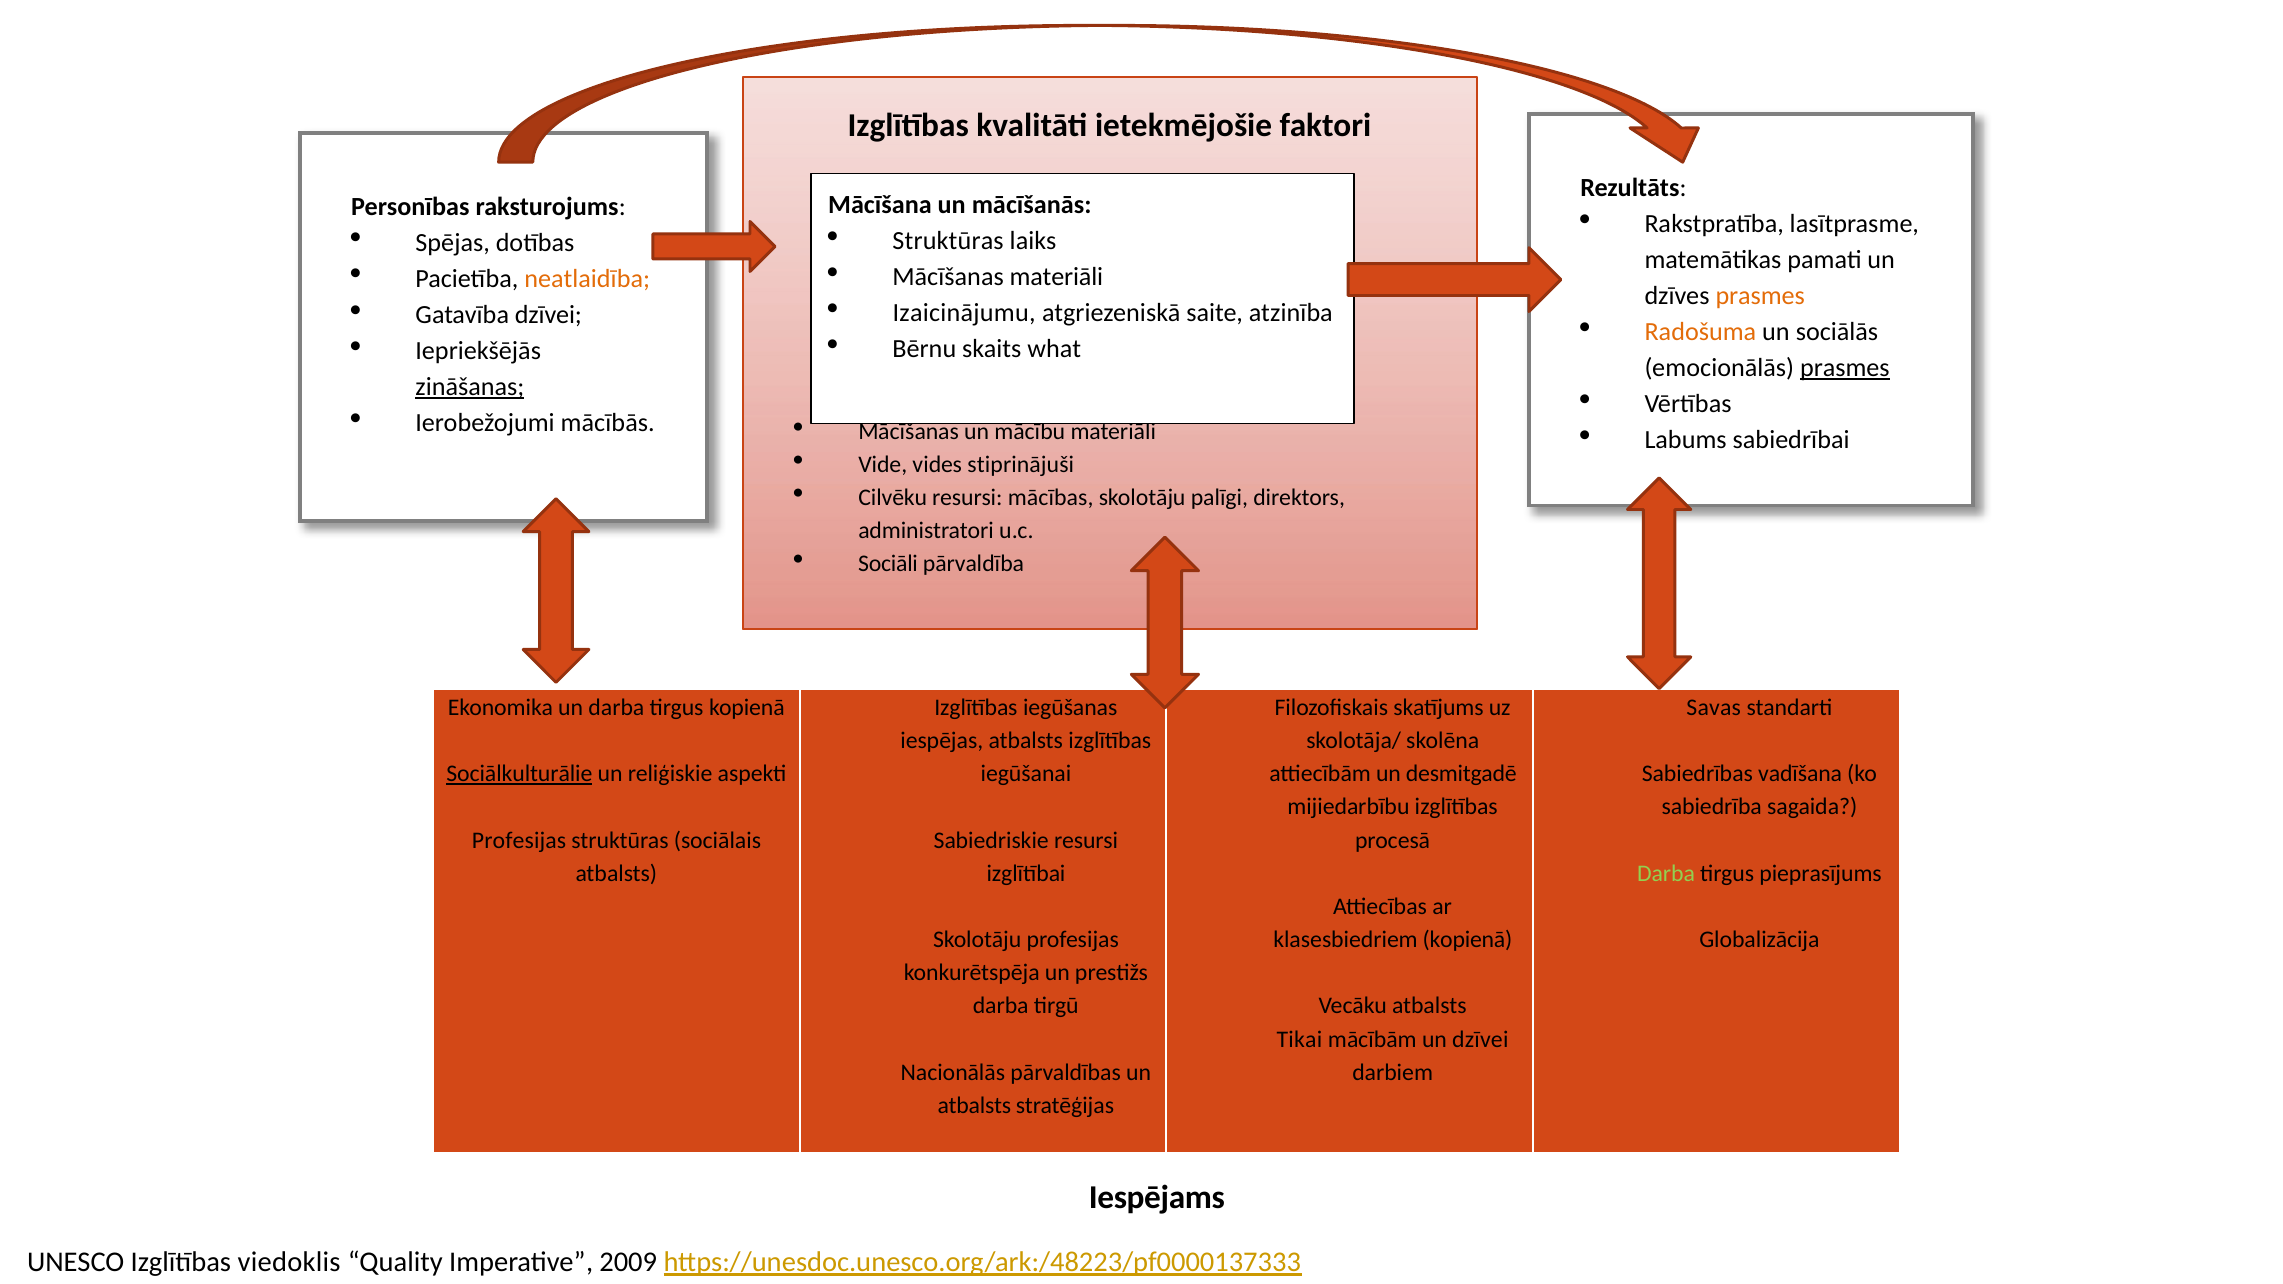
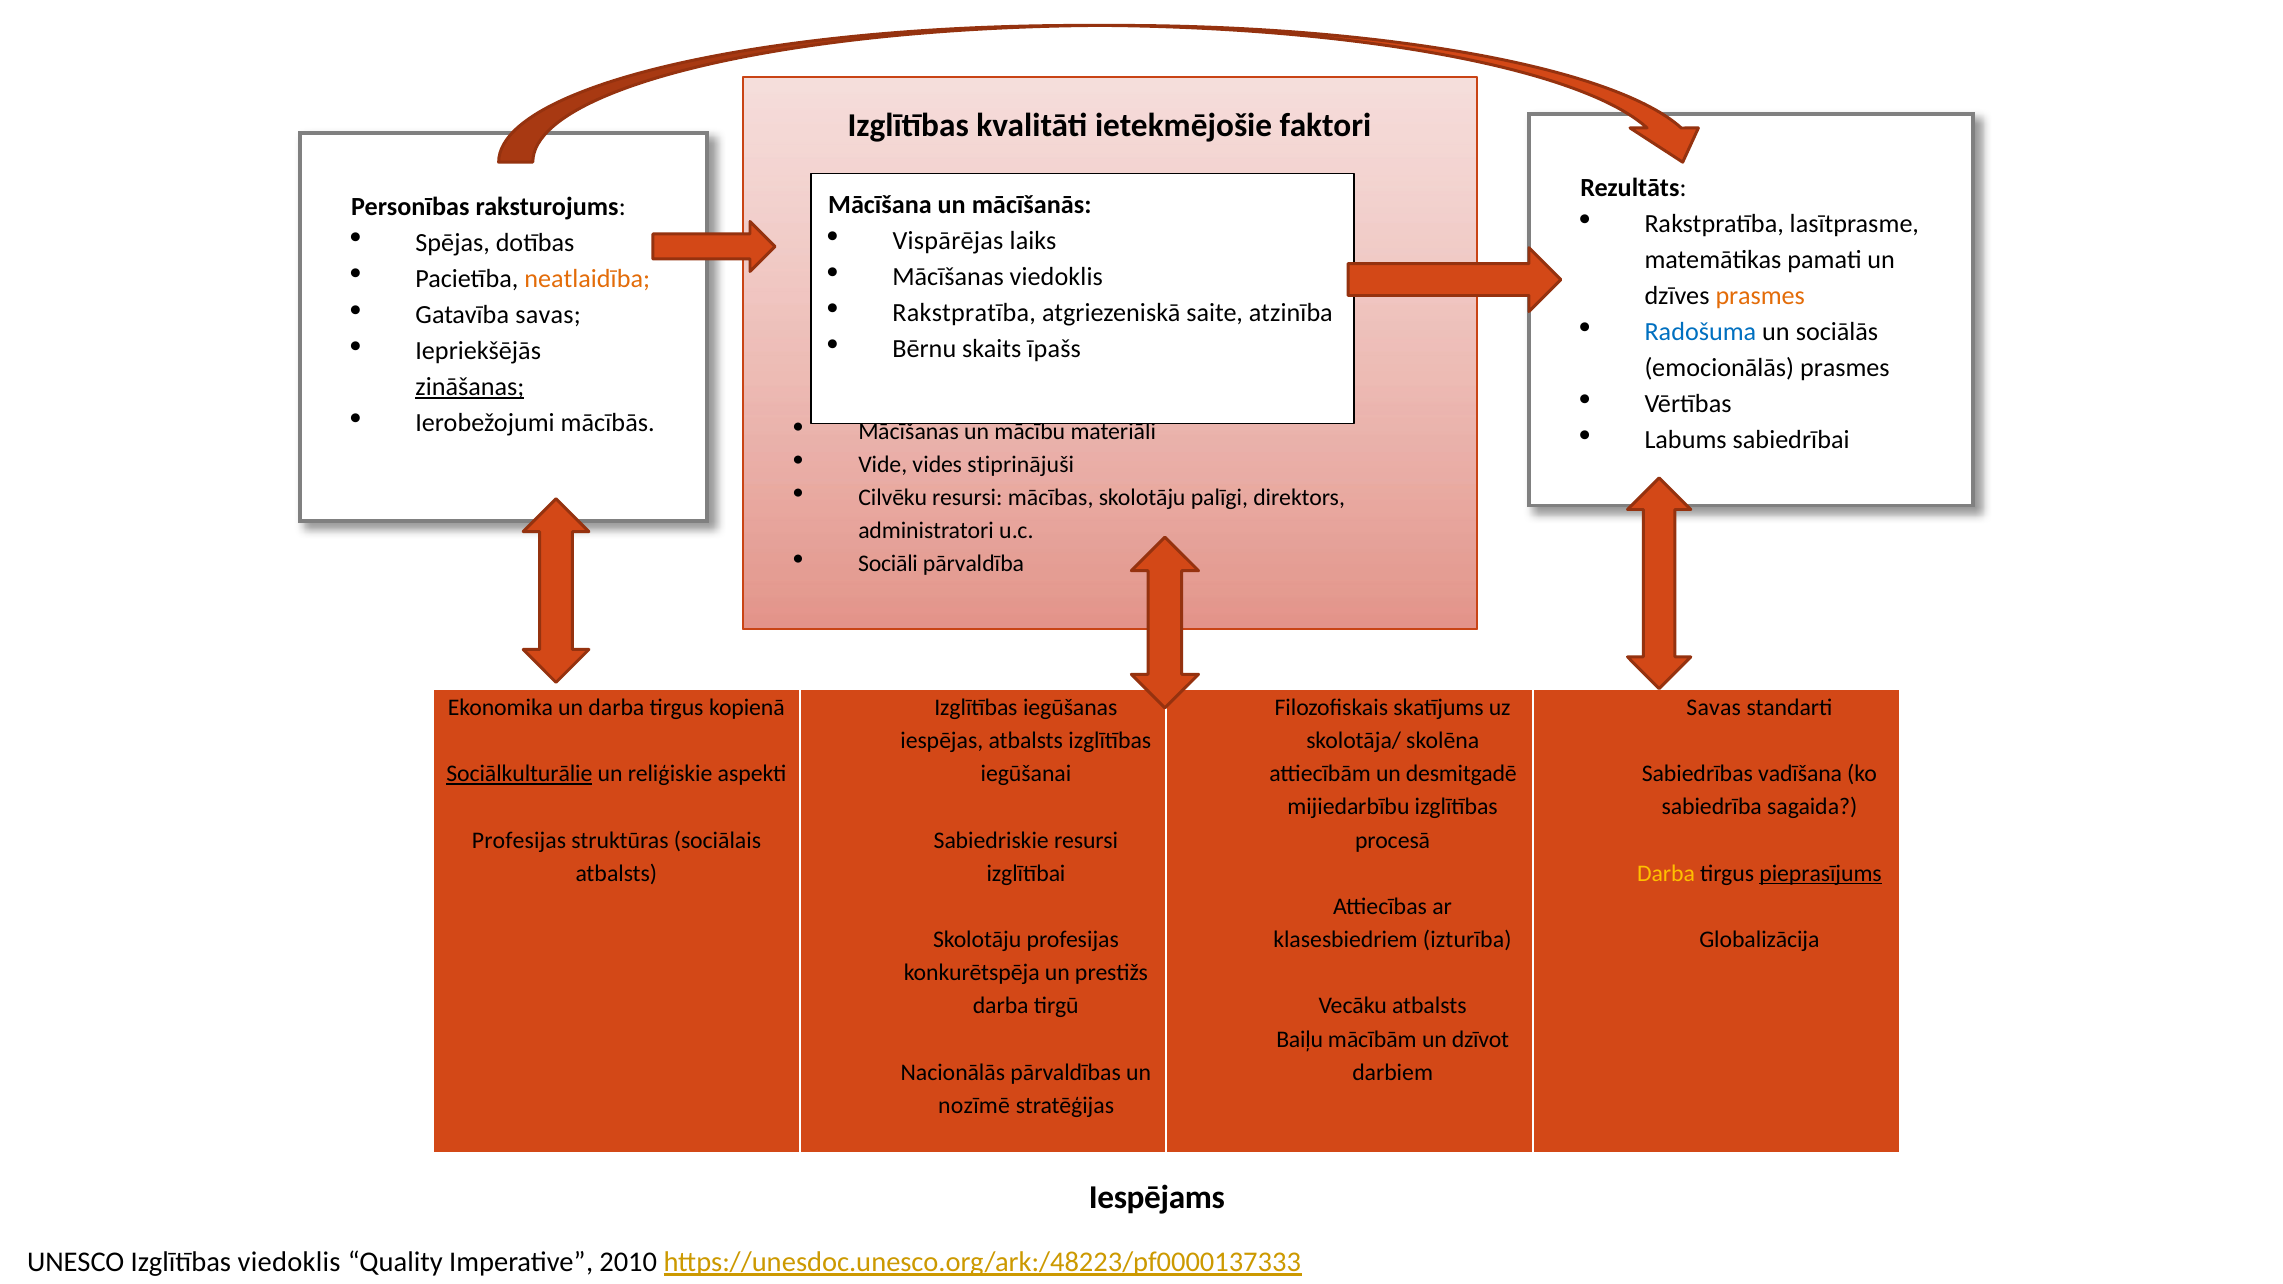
Struktūras: Struktūras -> Vispārējas (948, 241)
Mācīšanas materiāli: materiāli -> viedoklis (1056, 277)
Izaicinājumu: Izaicinājumu -> Rakstpratība (964, 313)
Gatavība dzīvei: dzīvei -> savas (548, 315)
Radošuma colour: orange -> blue (1700, 332)
what: what -> īpašs (1054, 349)
prasmes underline: present -> none (1845, 368)
Darba colour: light green -> yellow (1666, 873)
pieprasījums underline: none -> present (1821, 873)
klasesbiedriem kopienā: kopienā -> izturība (1467, 940)
Tikai: Tikai -> Baiļu (1300, 1039)
un dzīvei: dzīvei -> dzīvot (1480, 1039)
atbalsts: atbalsts -> nozīmē (974, 1106)
2009: 2009 -> 2010 (628, 1262)
